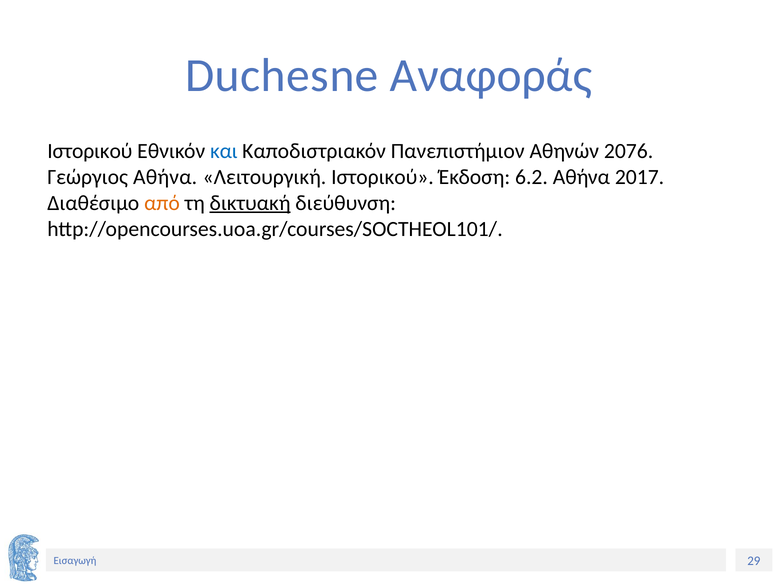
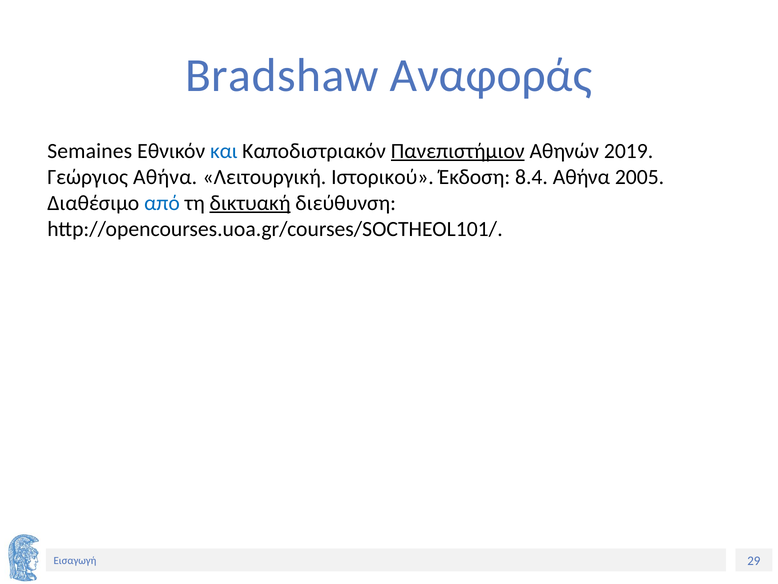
Duchesne: Duchesne -> Bradshaw (282, 75)
Ιστορικού: Ιστορικού -> Semaines (90, 151)
Πανεπιστήμιον underline: none -> present (458, 151)
2076: 2076 -> 2019 (629, 151)
6.2: 6.2 -> 8.4 (531, 177)
2017: 2017 -> 2005 (640, 177)
από colour: orange -> blue (162, 203)
